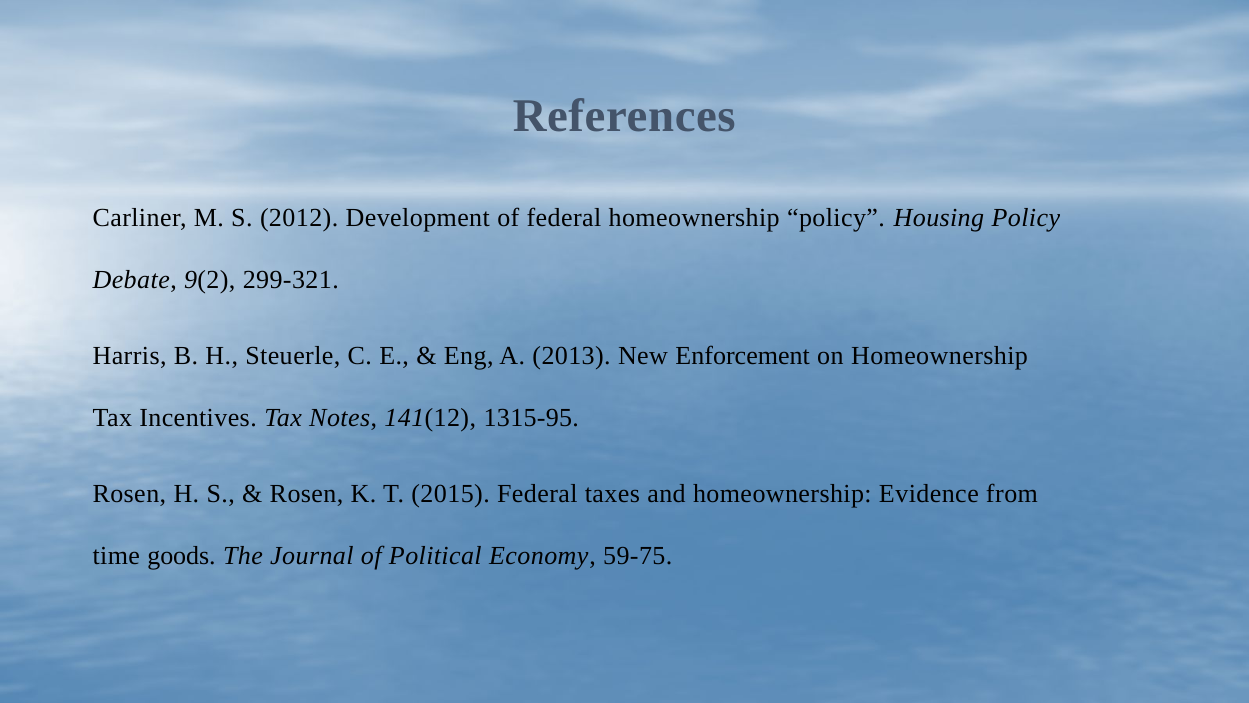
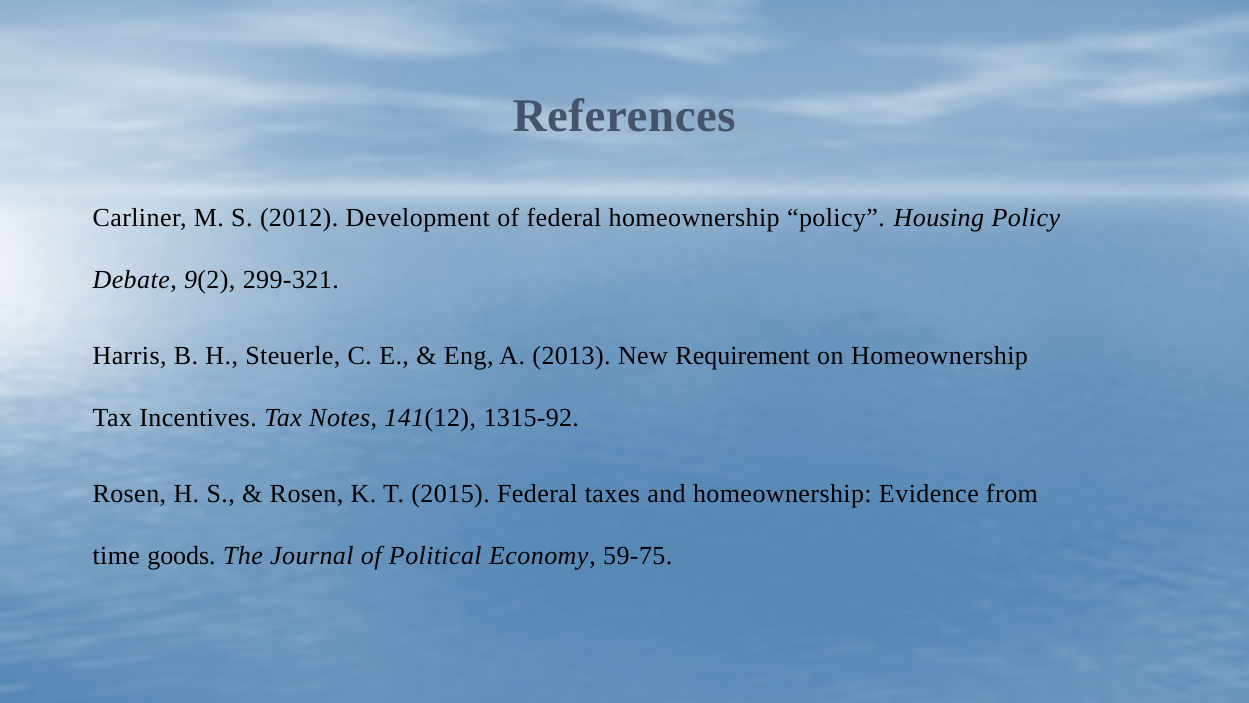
Enforcement: Enforcement -> Requirement (743, 355)
1315-95: 1315-95 -> 1315-92 (531, 418)
